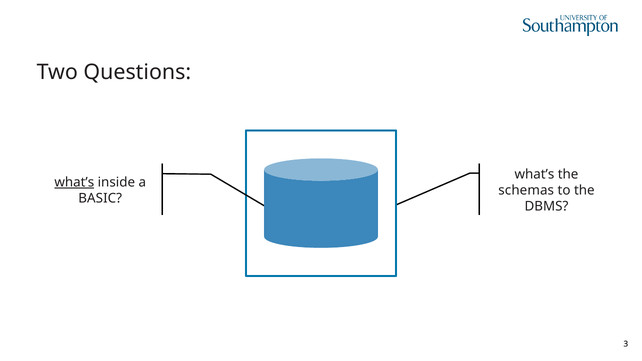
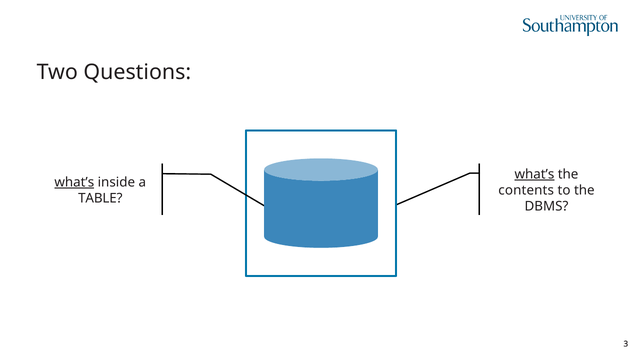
what’s underline: none -> present (534, 174)
schemas: schemas -> contents (526, 190)
BASIC: BASIC -> TABLE (100, 198)
